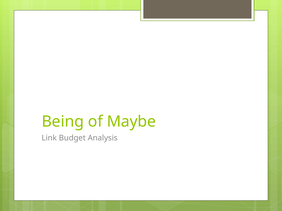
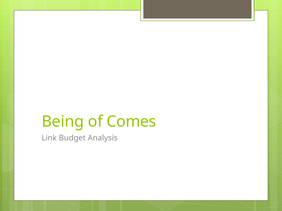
Maybe: Maybe -> Comes (131, 122)
